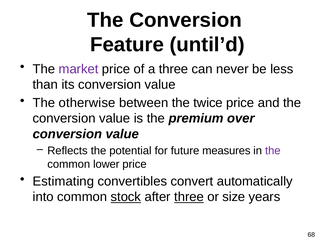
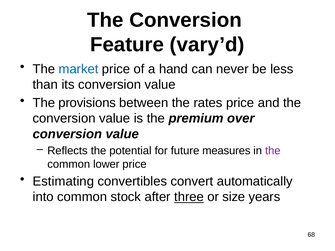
until’d: until’d -> vary’d (207, 45)
market colour: purple -> blue (79, 69)
a three: three -> hand (173, 69)
otherwise: otherwise -> provisions (87, 103)
twice: twice -> rates (208, 103)
stock underline: present -> none (126, 197)
